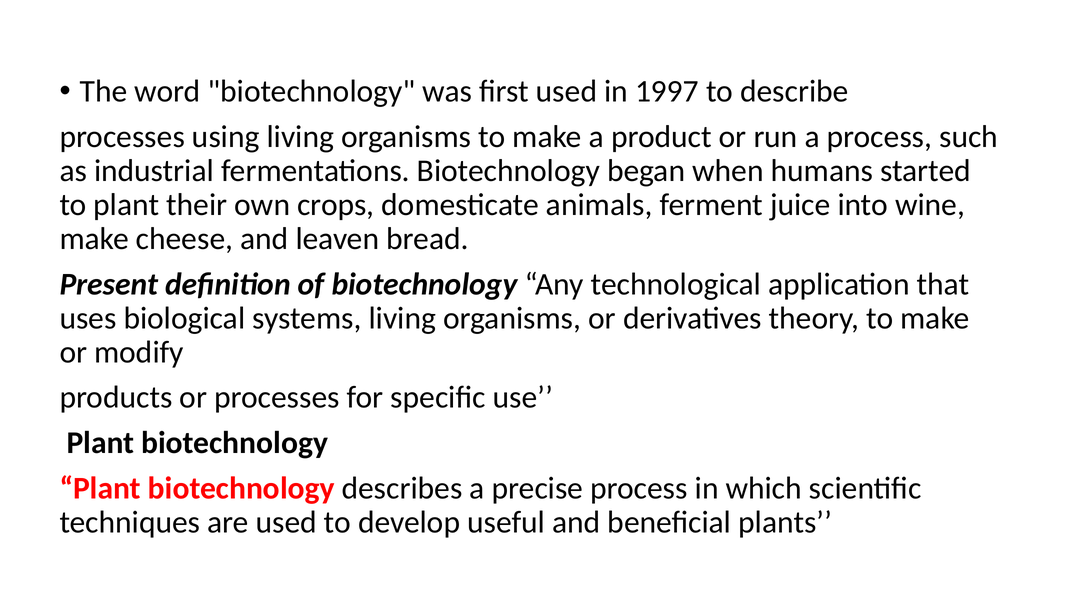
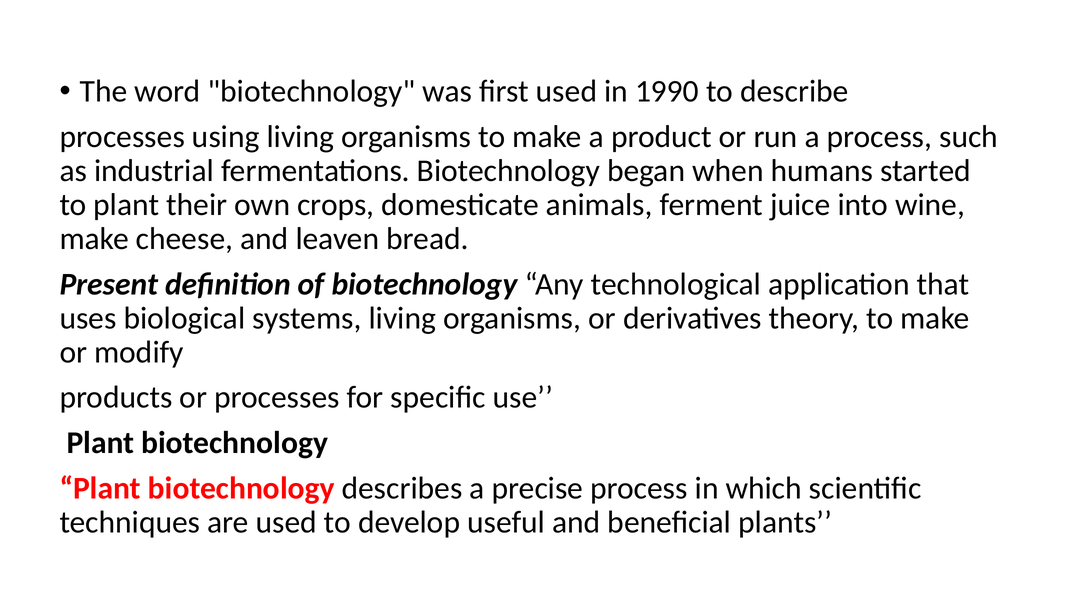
1997: 1997 -> 1990 (667, 91)
